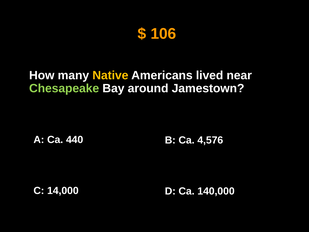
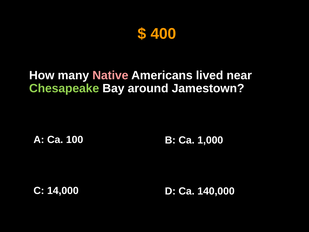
106: 106 -> 400 (163, 34)
Native colour: yellow -> pink (110, 75)
440: 440 -> 100 (75, 140)
4,576: 4,576 -> 1,000 (210, 140)
